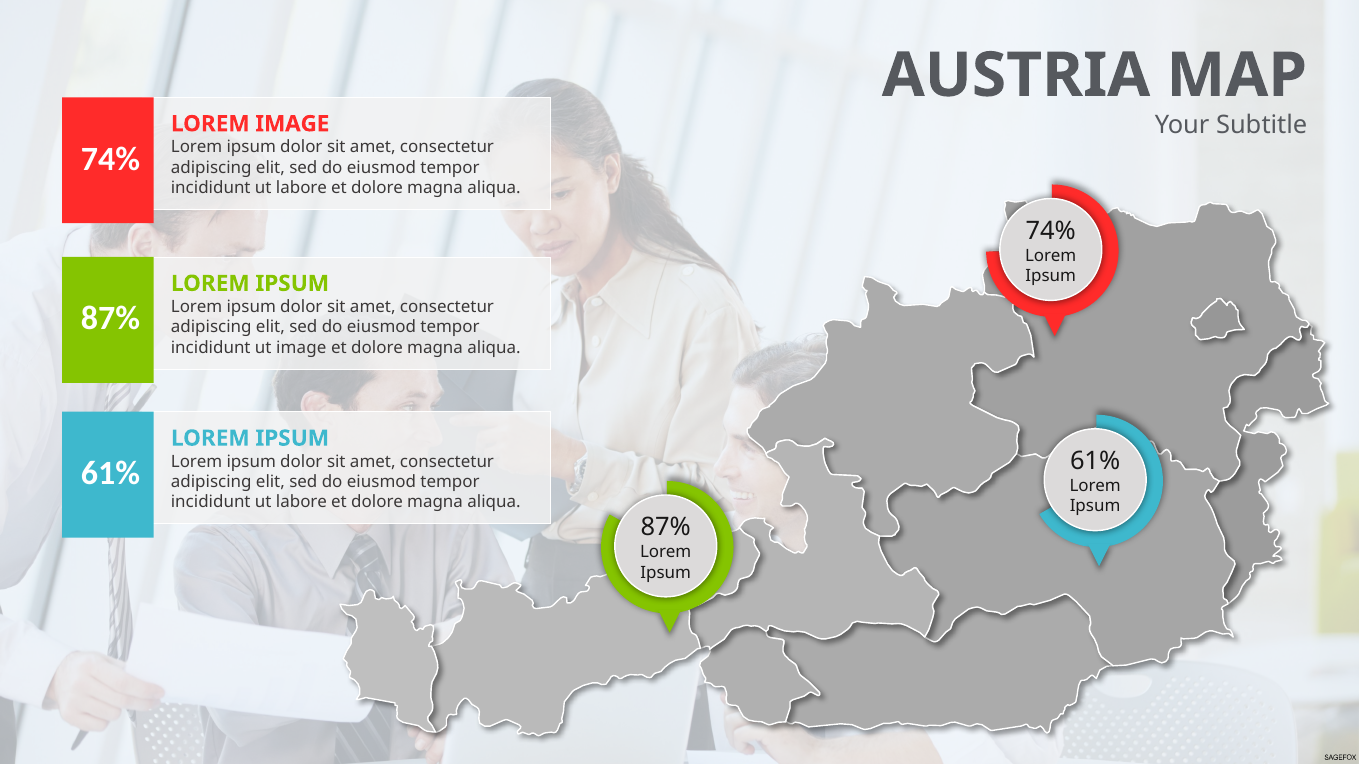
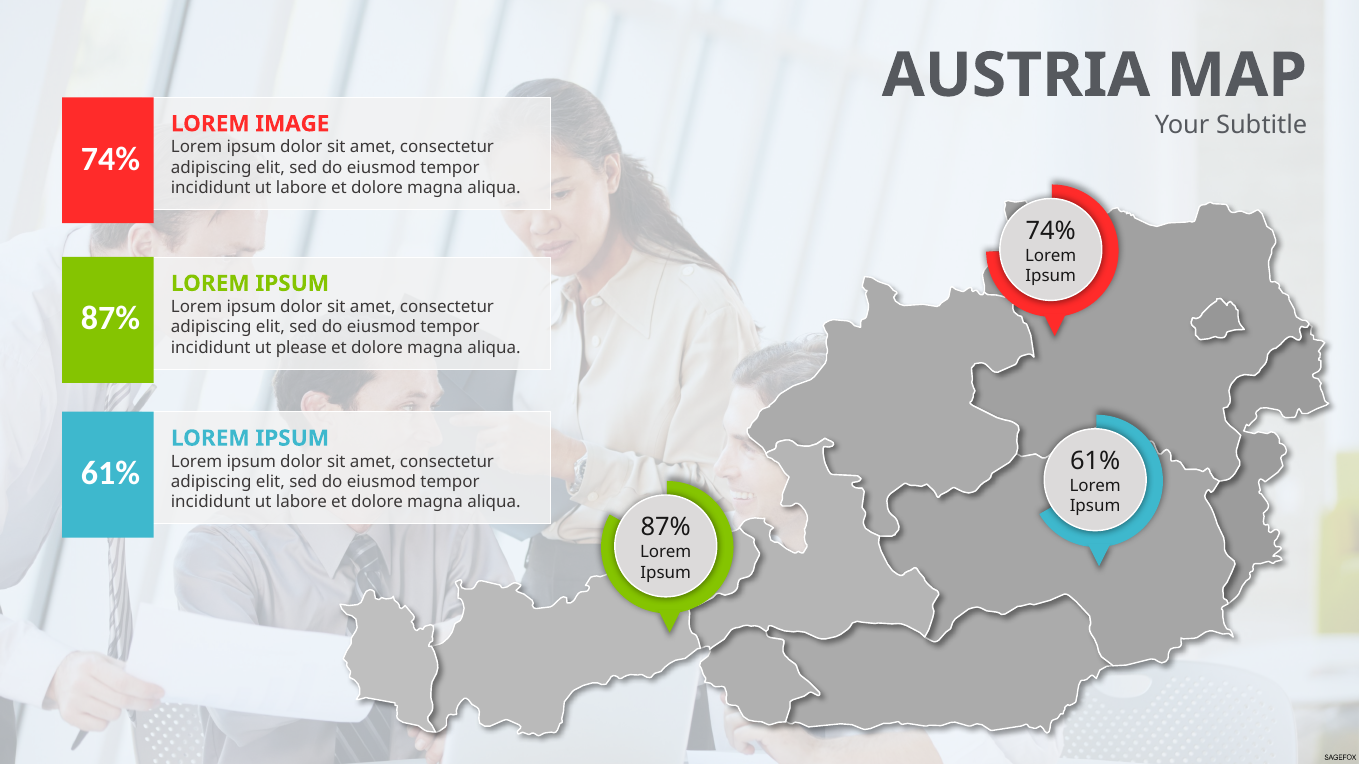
ut image: image -> please (301, 348)
